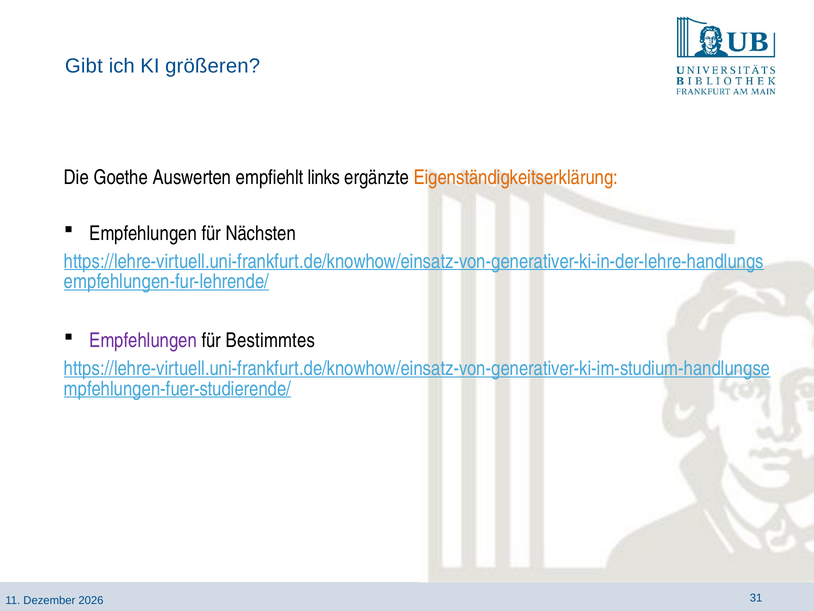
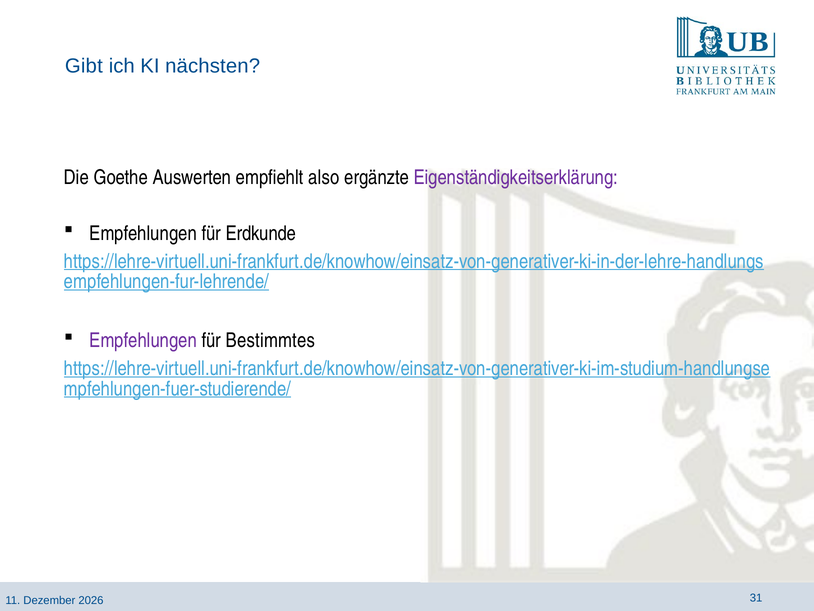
größeren: größeren -> nächsten (213, 66)
links: links -> also (324, 178)
Eigenständigkeitserklärung colour: orange -> purple (516, 178)
Nächsten: Nächsten -> Erdkunde (261, 233)
